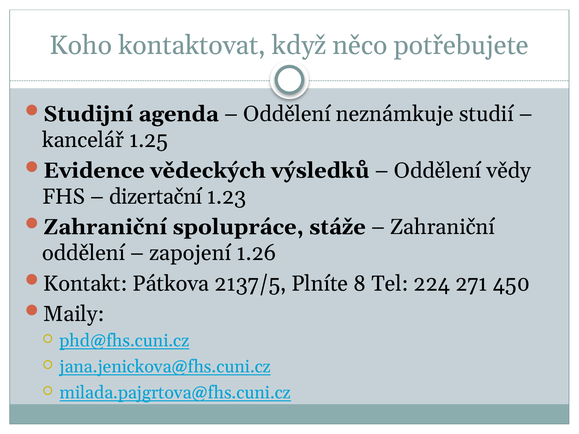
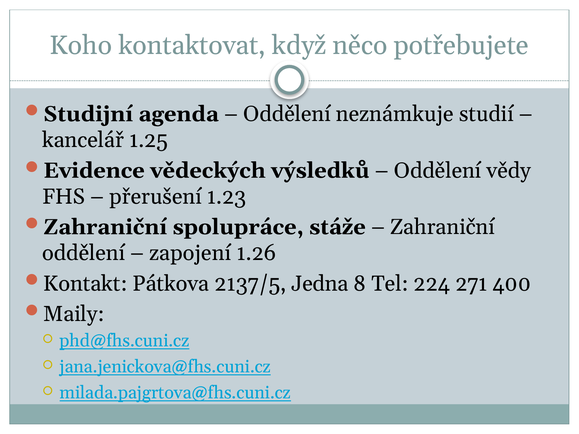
dizertační: dizertační -> přerušení (156, 197)
Plníte: Plníte -> Jedna (320, 284)
450: 450 -> 400 (512, 284)
